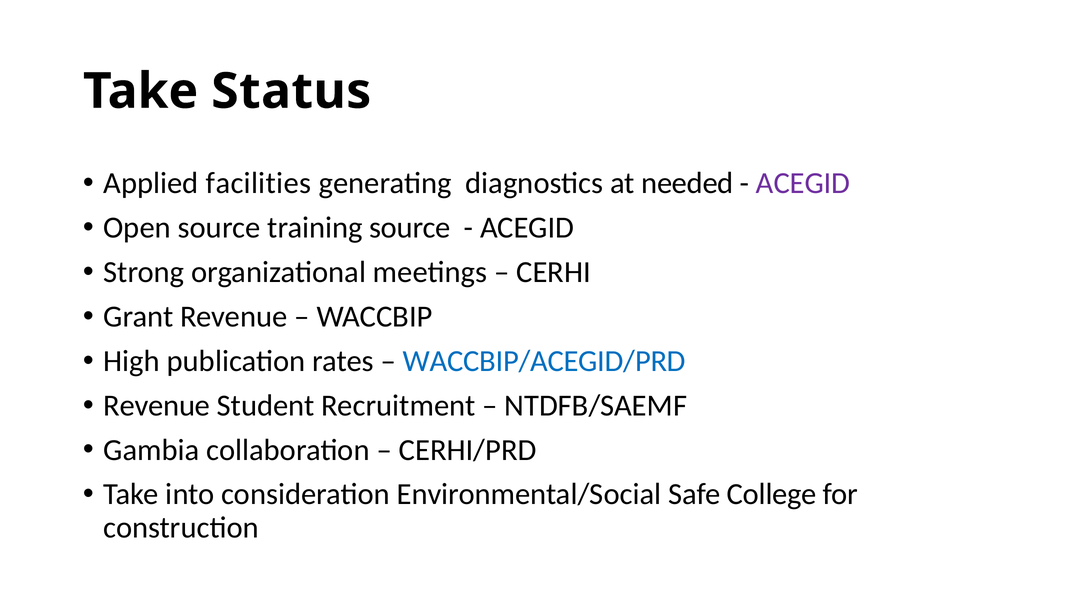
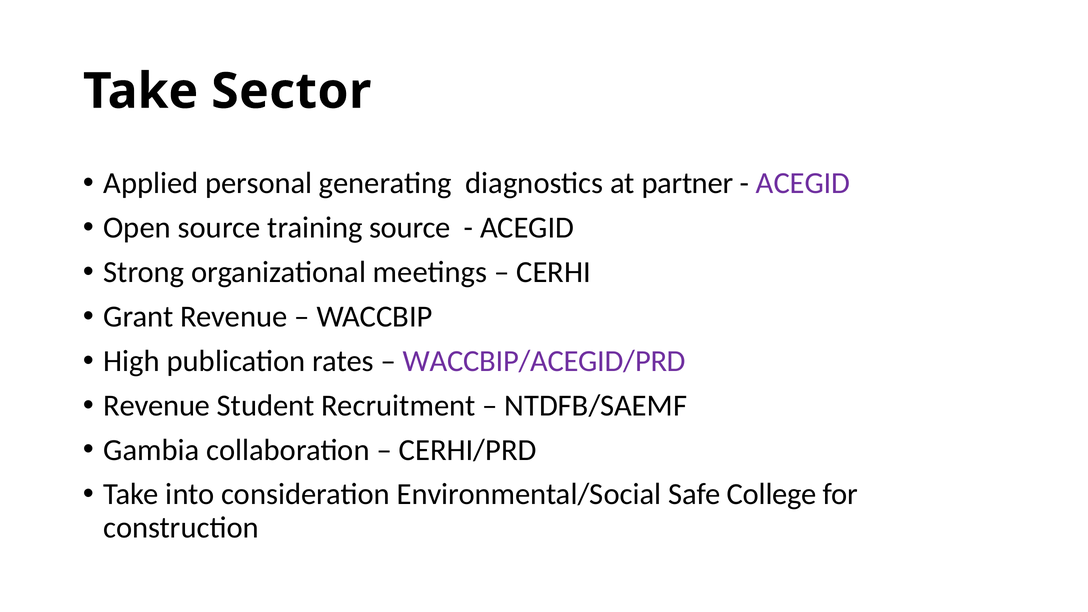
Status: Status -> Sector (291, 91)
facilities: facilities -> personal (259, 183)
needed: needed -> partner (687, 183)
WACCBIP/ACEGID/PRD colour: blue -> purple (544, 361)
